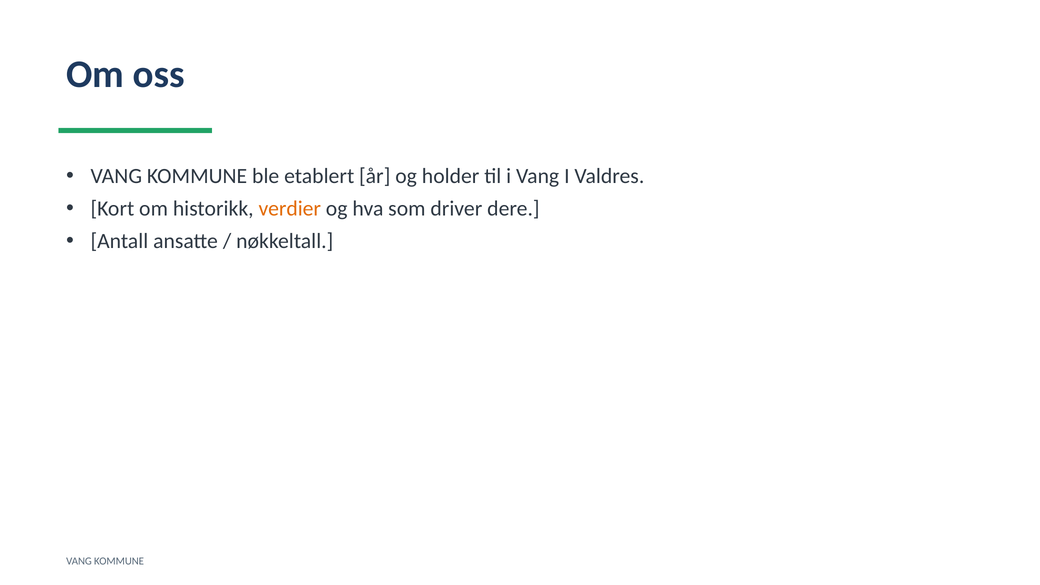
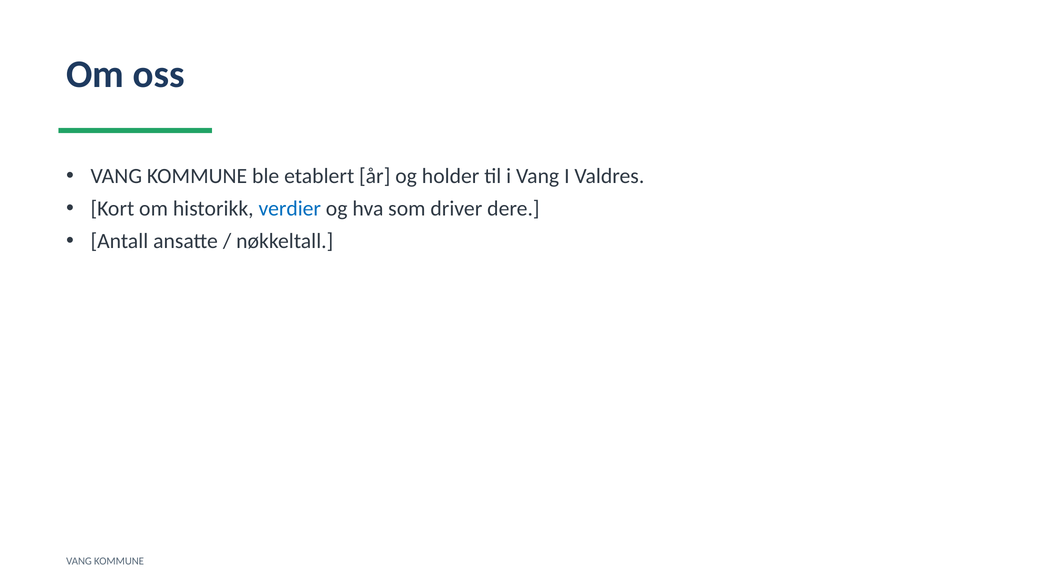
verdier colour: orange -> blue (290, 209)
